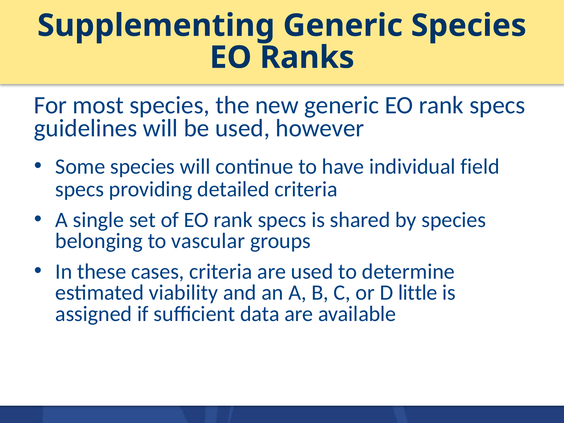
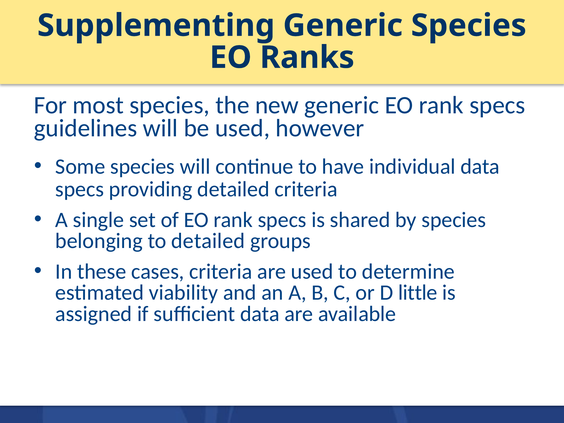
individual field: field -> data (480, 167)
to vascular: vascular -> detailed (208, 241)
